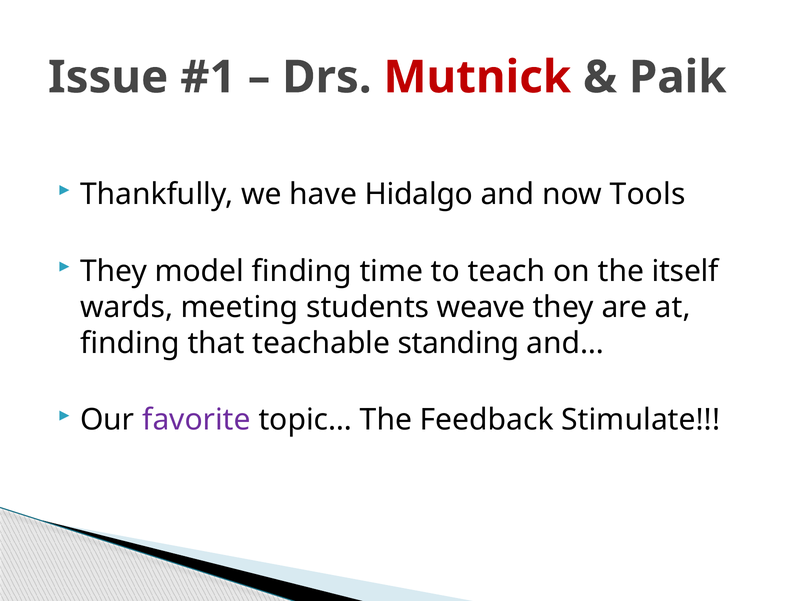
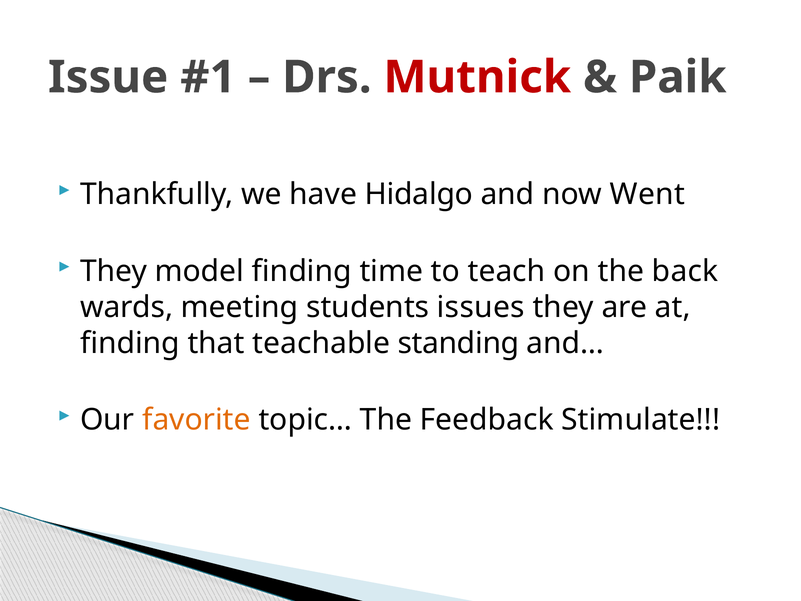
Tools: Tools -> Went (648, 194)
itself: itself -> back (685, 271)
weave: weave -> issues (481, 307)
favorite colour: purple -> orange (196, 420)
